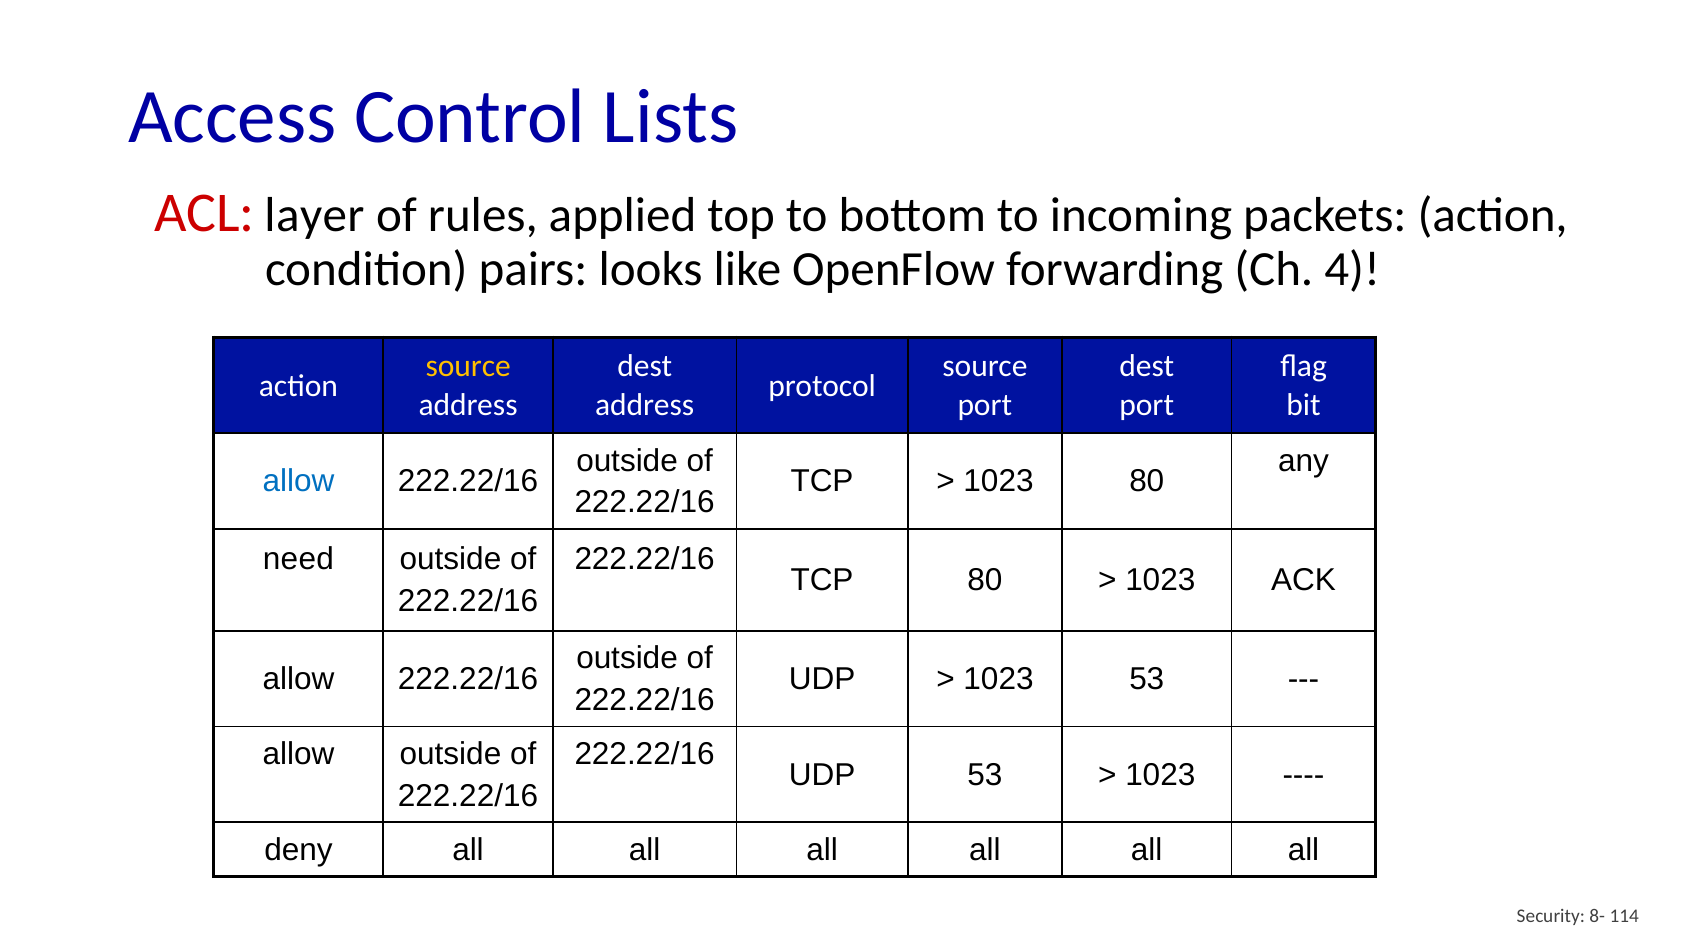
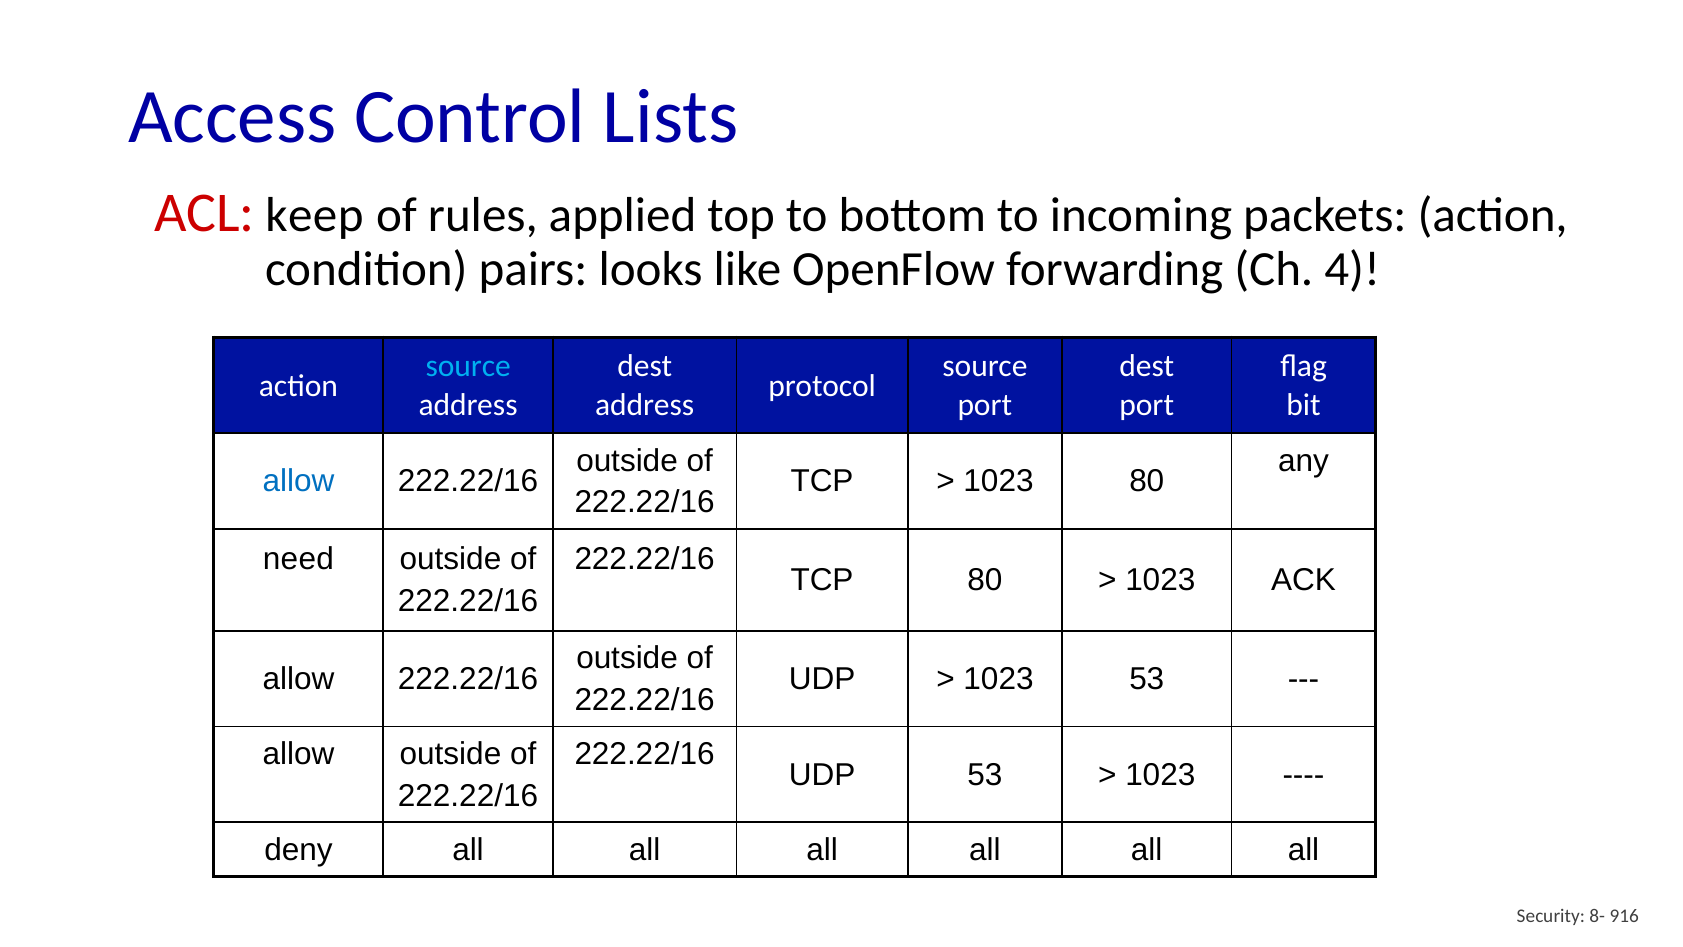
layer: layer -> keep (314, 215)
source colour: yellow -> light blue (468, 366)
114: 114 -> 916 (1624, 916)
